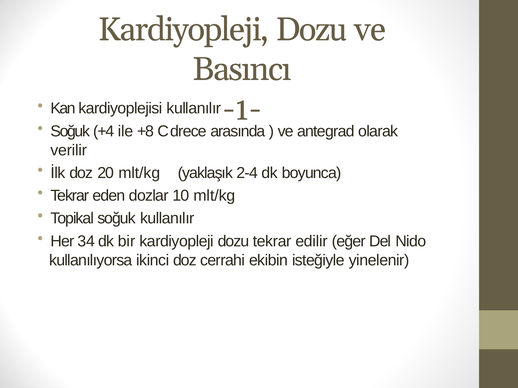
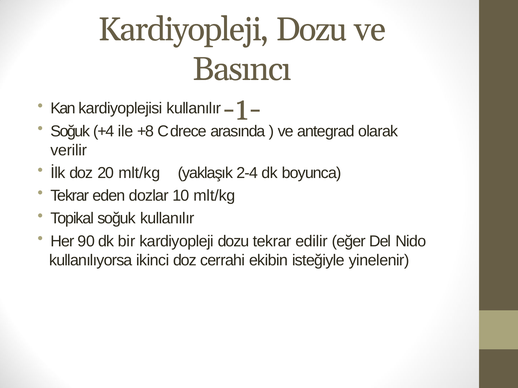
34: 34 -> 90 (86, 242)
